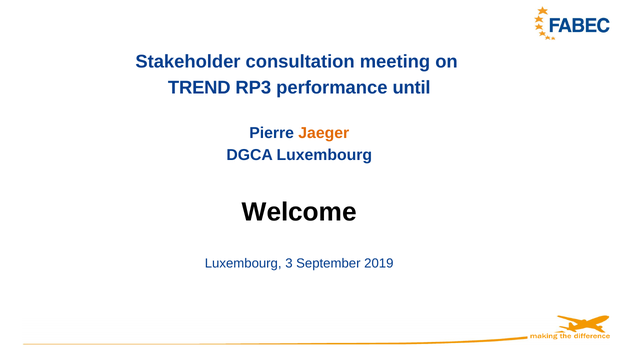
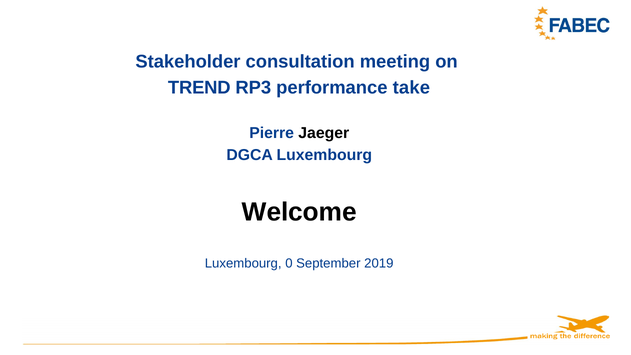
until: until -> take (411, 87)
Jaeger colour: orange -> black (324, 133)
3: 3 -> 0 (289, 263)
